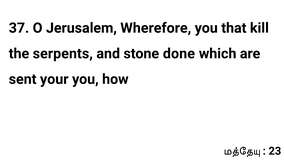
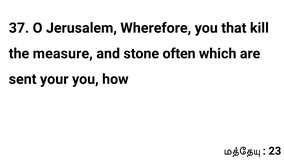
serpents: serpents -> measure (63, 54)
done: done -> often (179, 54)
